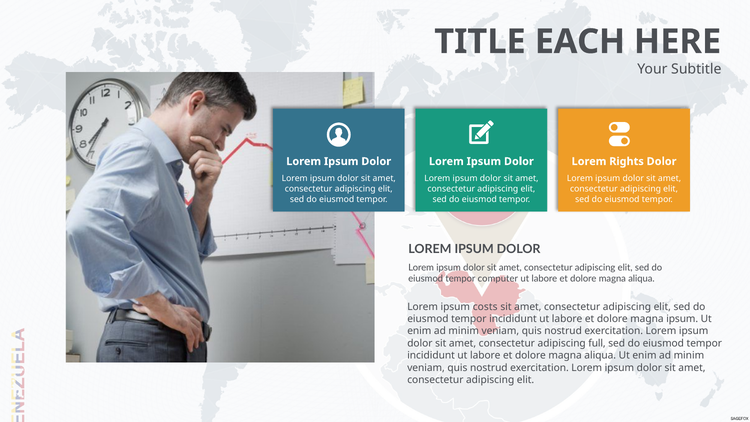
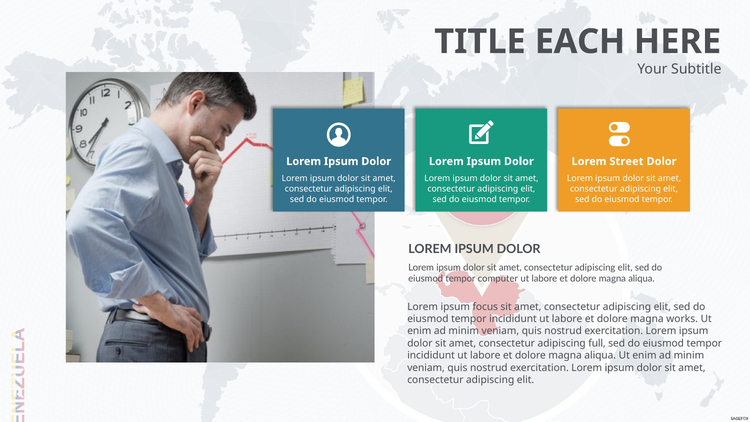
Rights: Rights -> Street (626, 161)
costs: costs -> focus (485, 307)
magna ipsum: ipsum -> works (682, 319)
